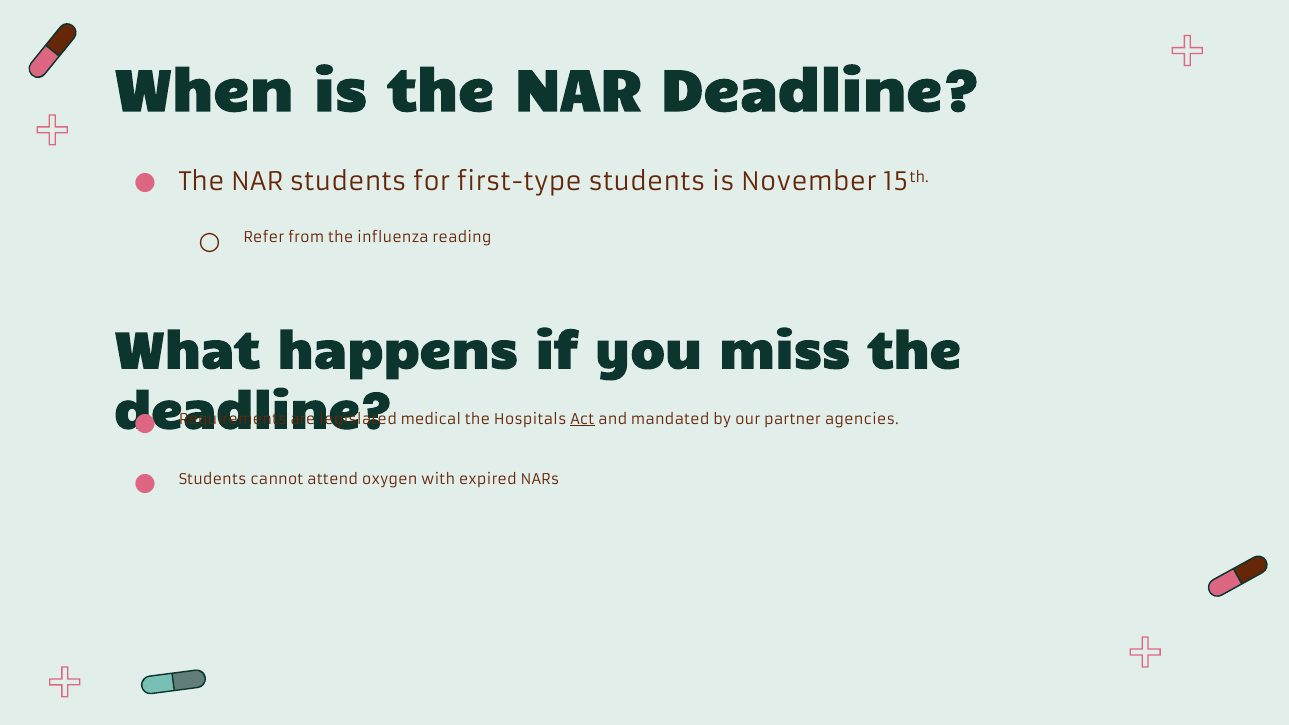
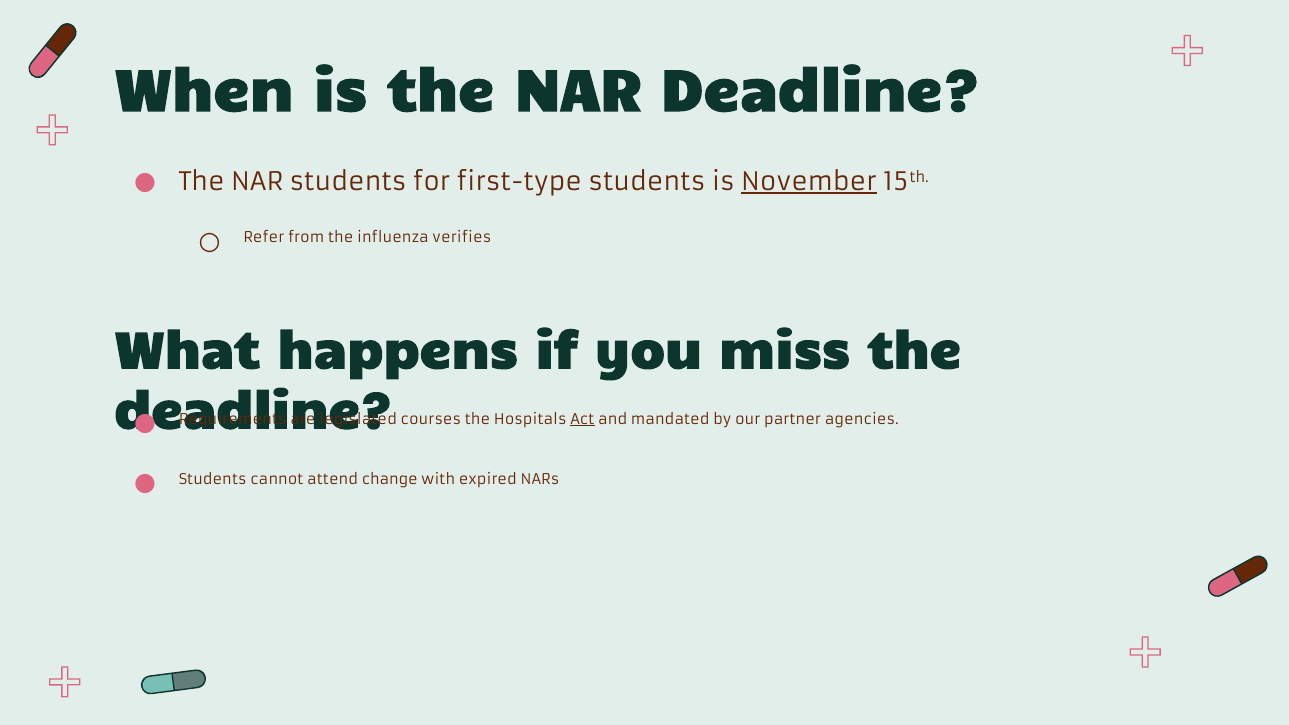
November underline: none -> present (809, 182)
reading: reading -> verifies (462, 238)
medical: medical -> courses (431, 419)
oxygen: oxygen -> change (390, 480)
